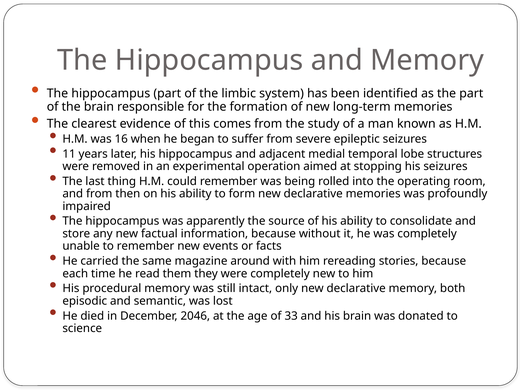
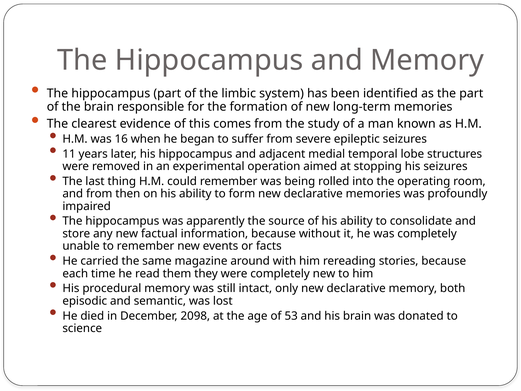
2046: 2046 -> 2098 (195, 316)
33: 33 -> 53 (291, 316)
